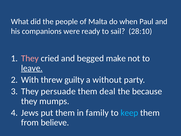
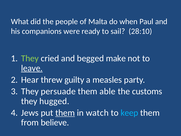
They colour: pink -> light green (30, 58)
With: With -> Hear (30, 80)
without: without -> measles (107, 80)
deal: deal -> able (108, 91)
because: because -> customs (147, 91)
mumps: mumps -> hugged (54, 101)
them underline: none -> present (65, 113)
family: family -> watch (97, 113)
